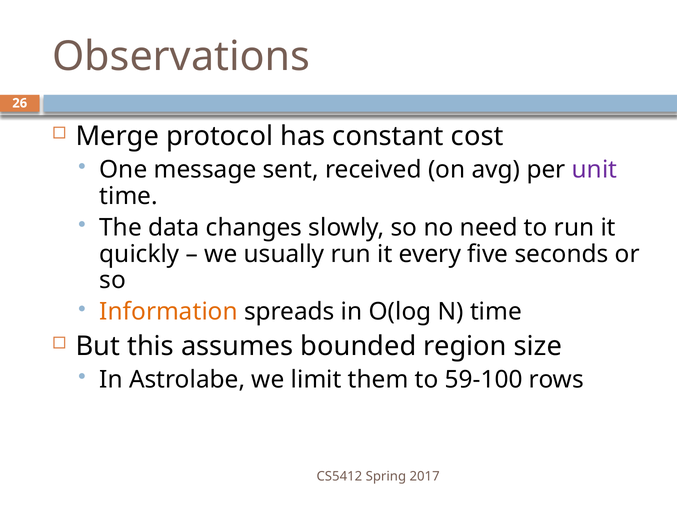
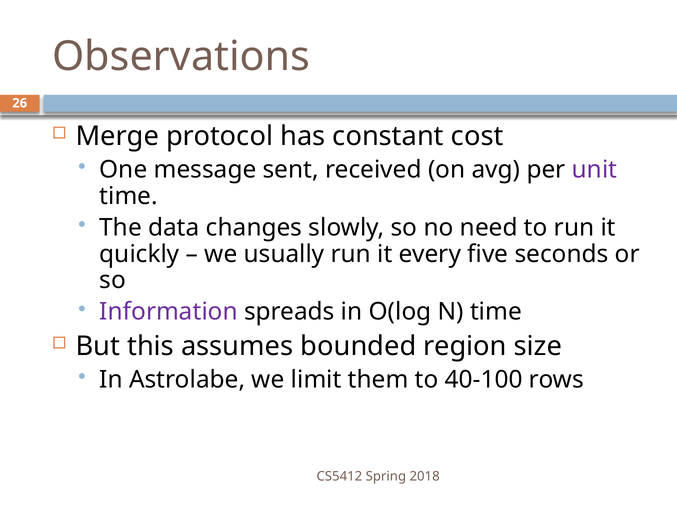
Information colour: orange -> purple (169, 312)
59-100: 59-100 -> 40-100 (484, 379)
2017: 2017 -> 2018 (425, 476)
